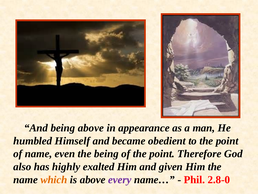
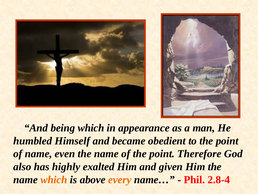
being above: above -> which (91, 128)
even the being: being -> name (106, 153)
every colour: purple -> orange (120, 179)
2.8-0: 2.8-0 -> 2.8-4 (219, 179)
